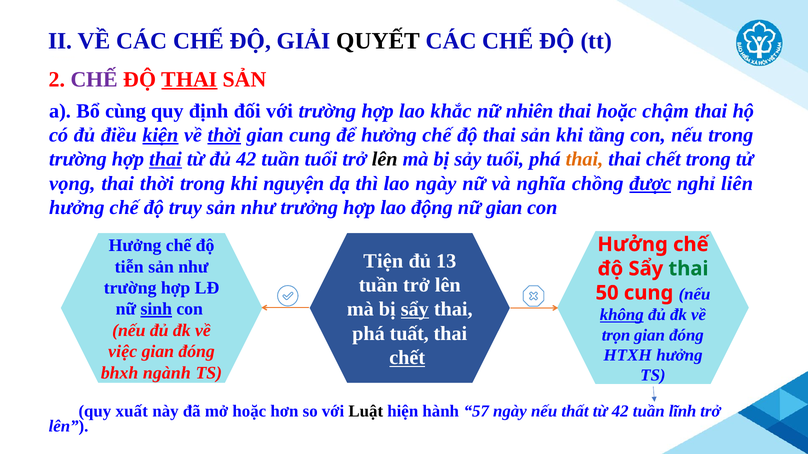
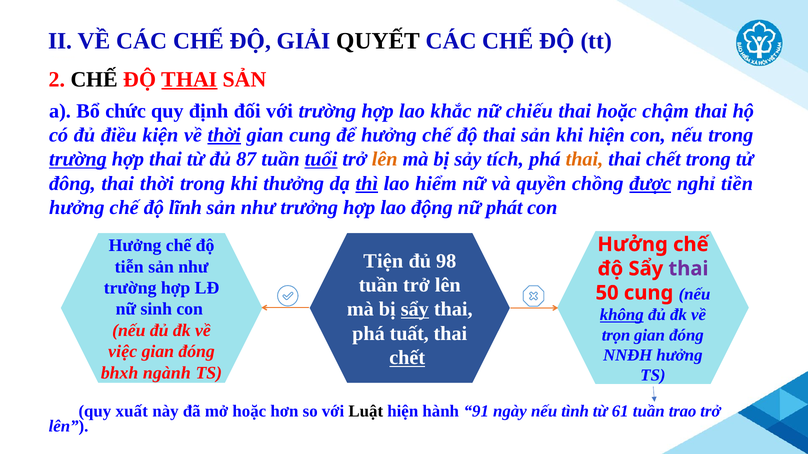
CHẾ colour: purple -> black (94, 79)
cùng: cùng -> chức (126, 111)
nhiên: nhiên -> chiếu (529, 111)
kiện underline: present -> none (160, 135)
khi tầng: tầng -> hiện (607, 135)
trường underline: none -> present (78, 159)
thai underline: present -> none (165, 159)
đủ 42: 42 -> 87 (246, 159)
tuổi underline: none -> present (321, 159)
lên colour: black -> orange (385, 159)
sảy tuổi: tuổi -> tích (505, 159)
vọng: vọng -> đông (72, 184)
nguyện: nguyện -> thưởng (294, 184)
thì underline: none -> present (367, 184)
lao ngày: ngày -> hiểm (436, 184)
nghĩa: nghĩa -> quyền (541, 184)
liên: liên -> tiền (737, 184)
truy: truy -> lĩnh (185, 208)
nữ gian: gian -> phát (504, 208)
13: 13 -> 98 (446, 261)
thai colour: green -> purple (688, 269)
sinh underline: present -> none (156, 309)
HTXH: HTXH -> NNĐH (628, 356)
57: 57 -> 91 (476, 411)
thất: thất -> tình (575, 411)
từ 42: 42 -> 61 (620, 411)
lĩnh: lĩnh -> trao (683, 411)
